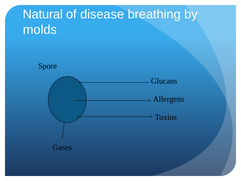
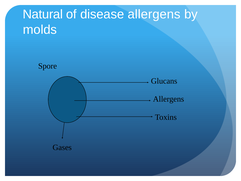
disease breathing: breathing -> allergens (154, 14)
